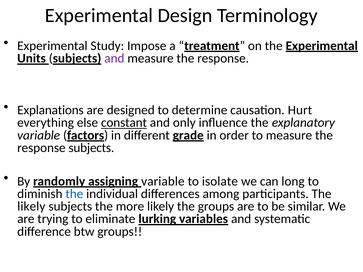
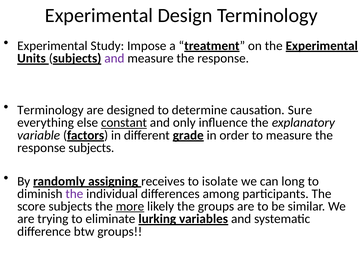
Explanations: Explanations -> Terminology (50, 110)
Hurt: Hurt -> Sure (300, 110)
assigning variable: variable -> receives (163, 181)
the colour: blue -> purple (74, 194)
likely: likely -> score (31, 207)
more underline: none -> present (130, 207)
